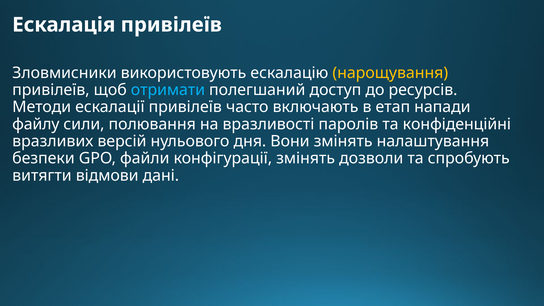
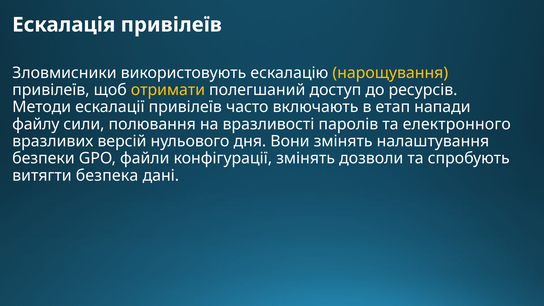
отримати colour: light blue -> yellow (168, 90)
конфіденційні: конфіденційні -> електронного (457, 124)
відмови: відмови -> безпека (107, 175)
